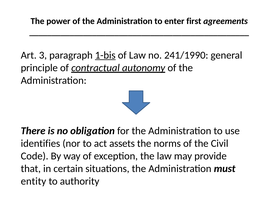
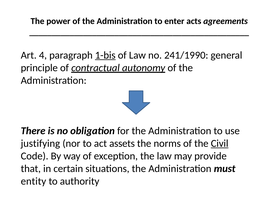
first: first -> acts (194, 21)
3: 3 -> 4 (43, 55)
identifies: identifies -> justifying (40, 143)
Civil underline: none -> present (220, 143)
